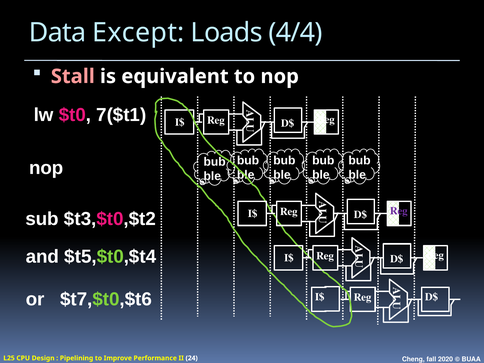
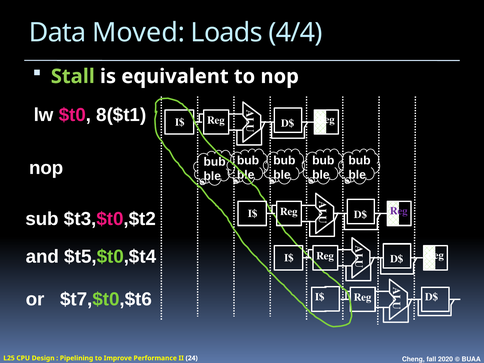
Except: Except -> Moved (139, 32)
Stall colour: pink -> light green (73, 76)
7($t1: 7($t1 -> 8($t1 (121, 115)
